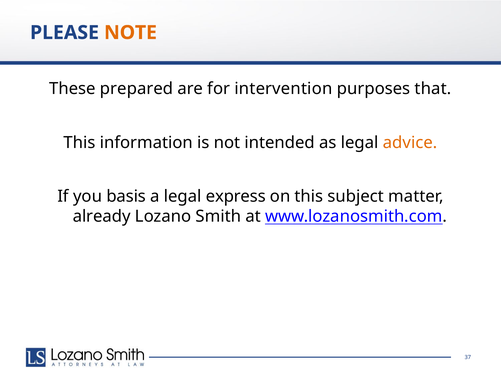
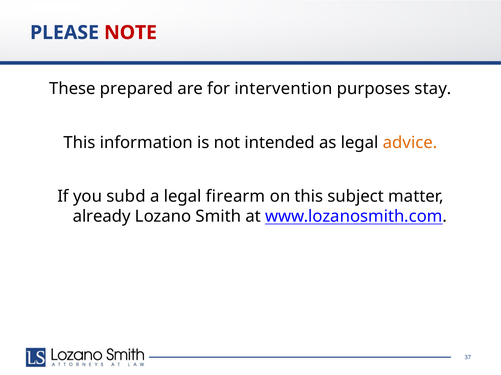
NOTE colour: orange -> red (130, 33)
that: that -> stay (433, 89)
basis: basis -> subd (126, 197)
express: express -> firearm (236, 197)
